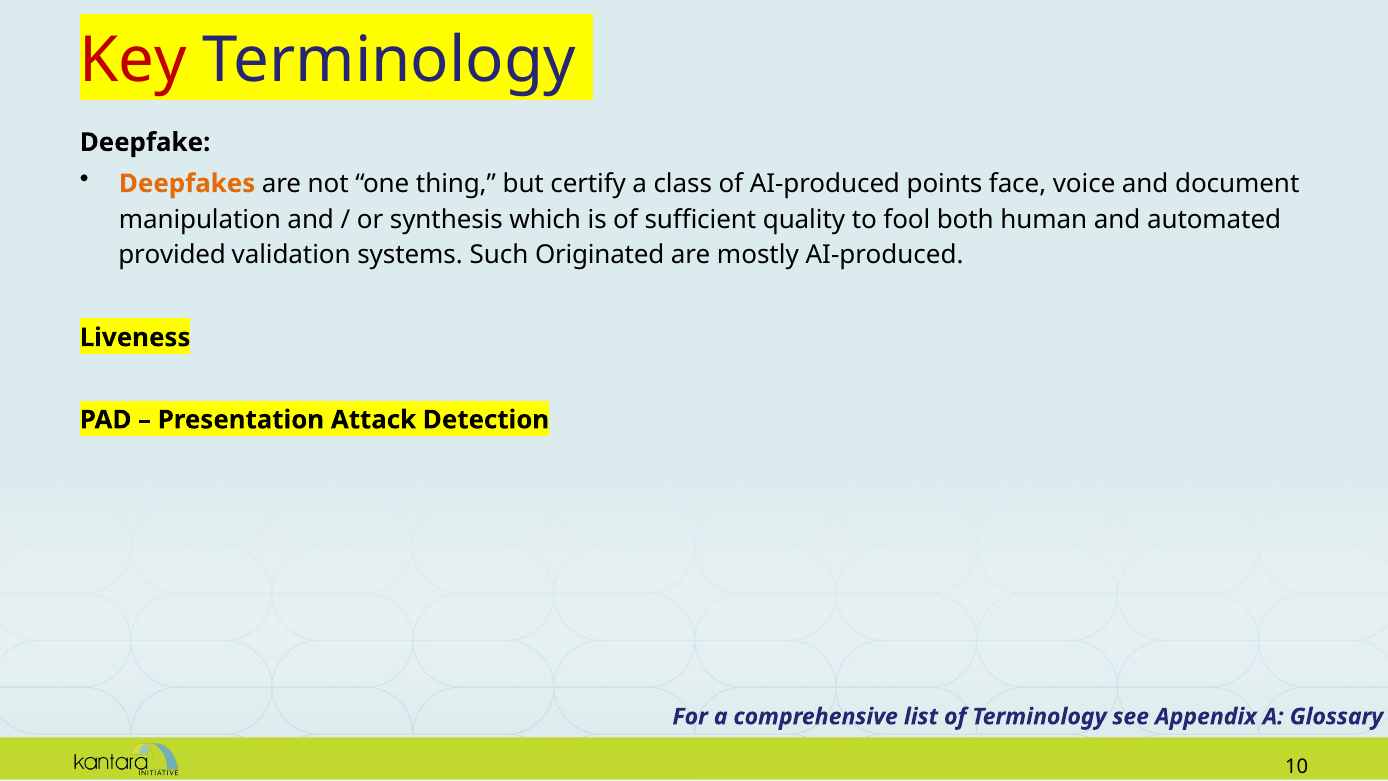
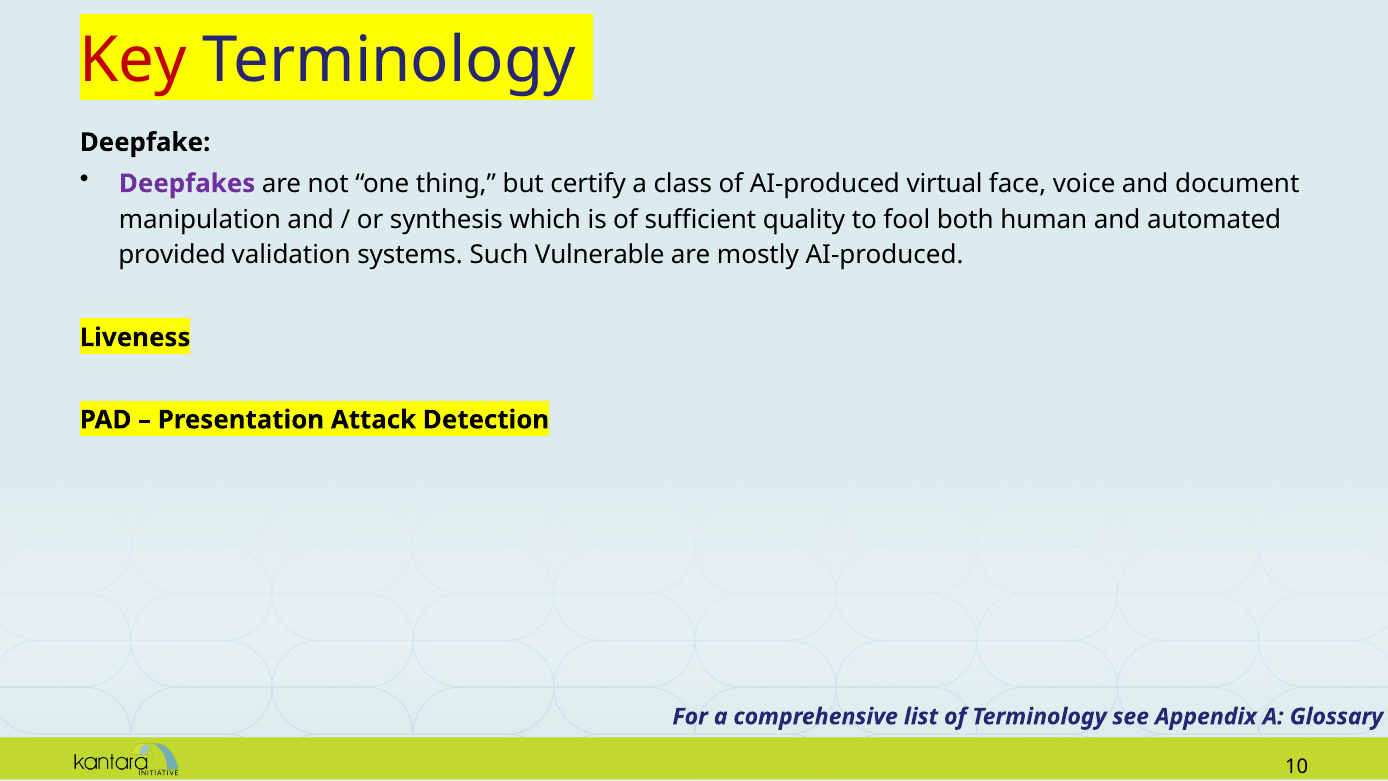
Deepfakes colour: orange -> purple (187, 183)
points: points -> virtual (945, 183)
Originated: Originated -> Vulnerable (600, 255)
